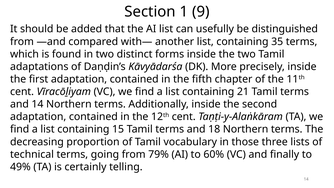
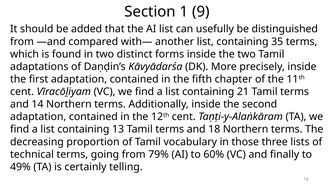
15: 15 -> 13 (118, 129)
